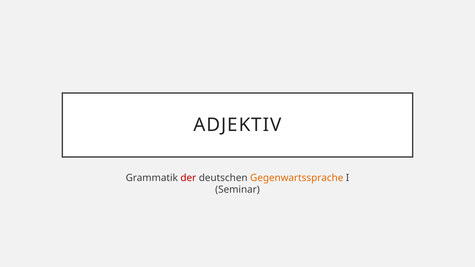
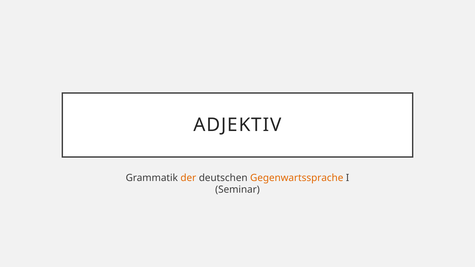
der colour: red -> orange (188, 178)
